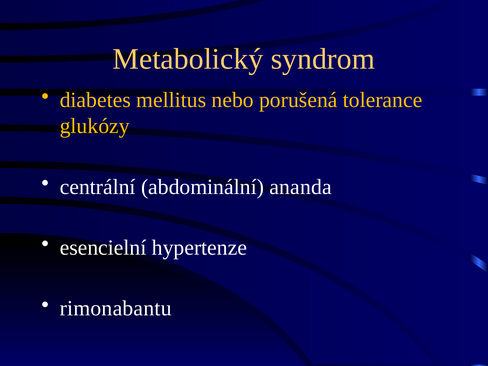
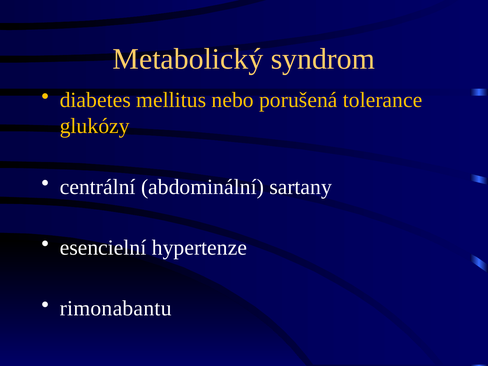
ananda: ananda -> sartany (301, 187)
